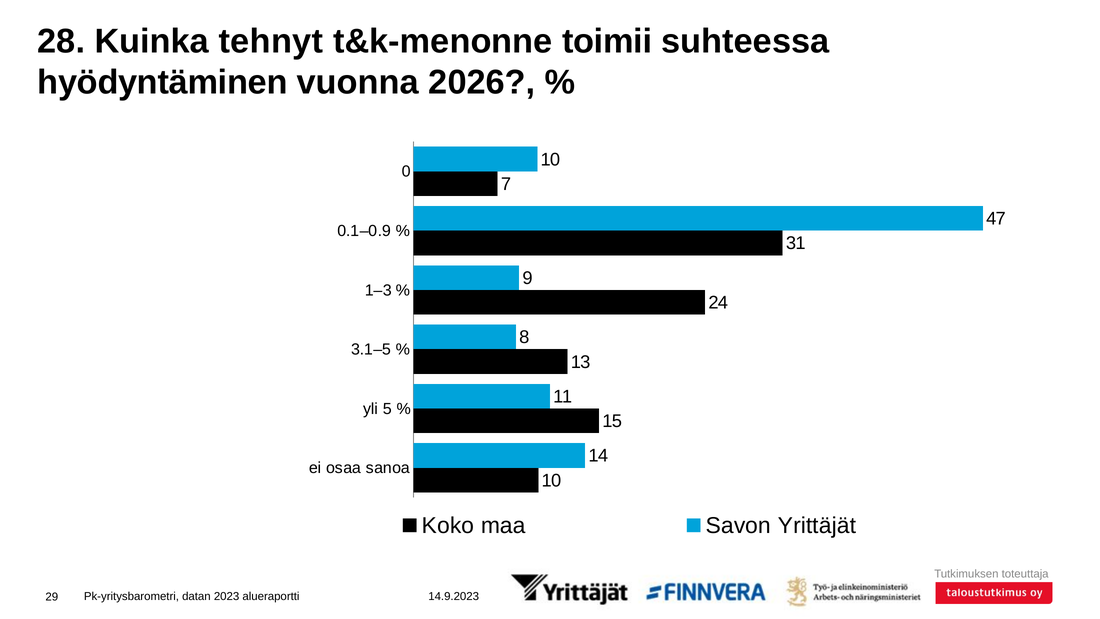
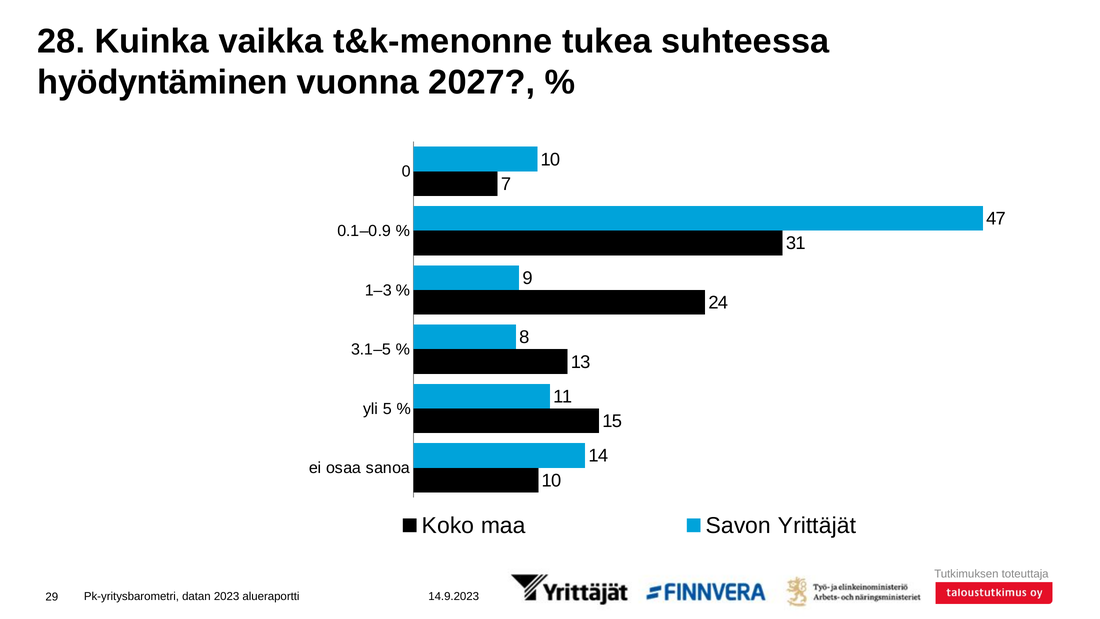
tehnyt: tehnyt -> vaikka (271, 41)
toimii: toimii -> tukea (607, 41)
2026: 2026 -> 2027 (482, 82)
